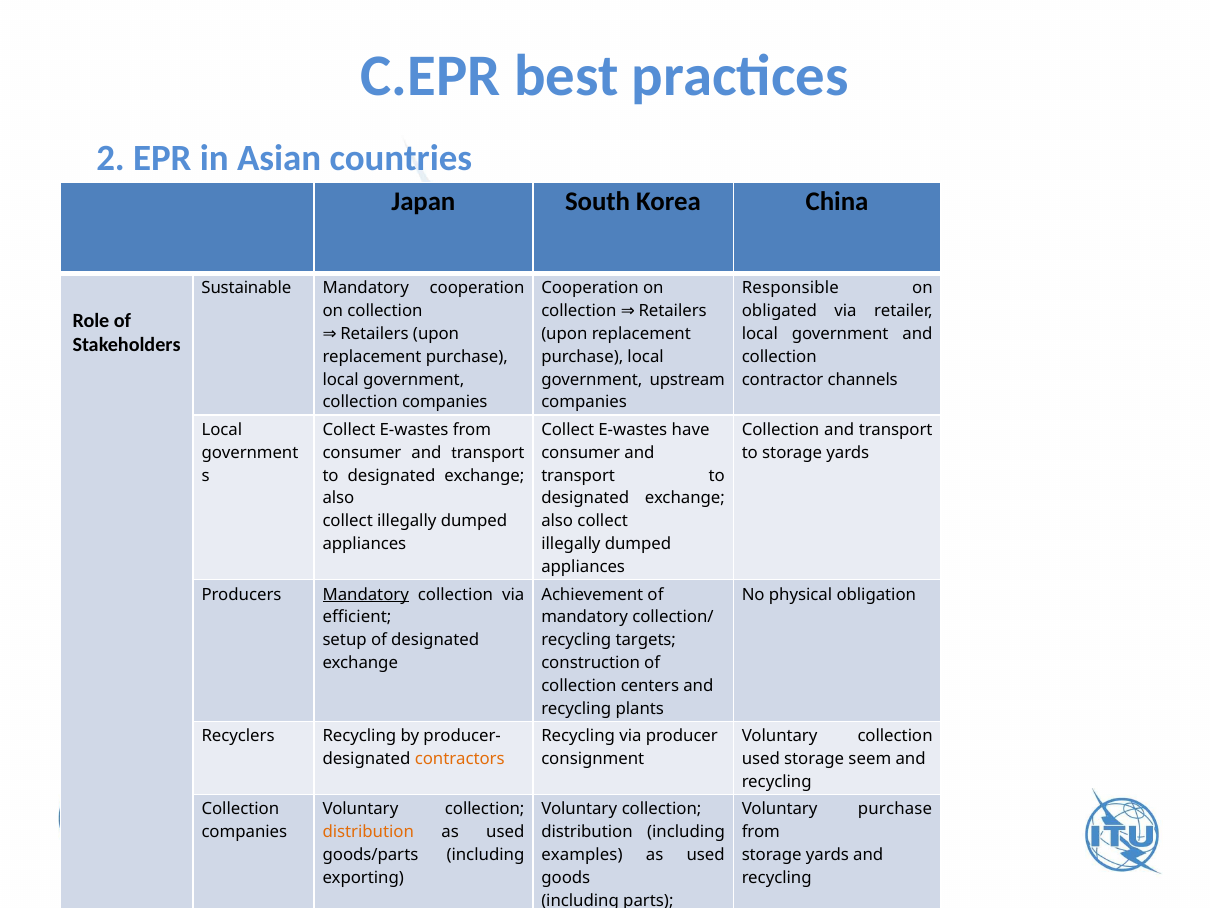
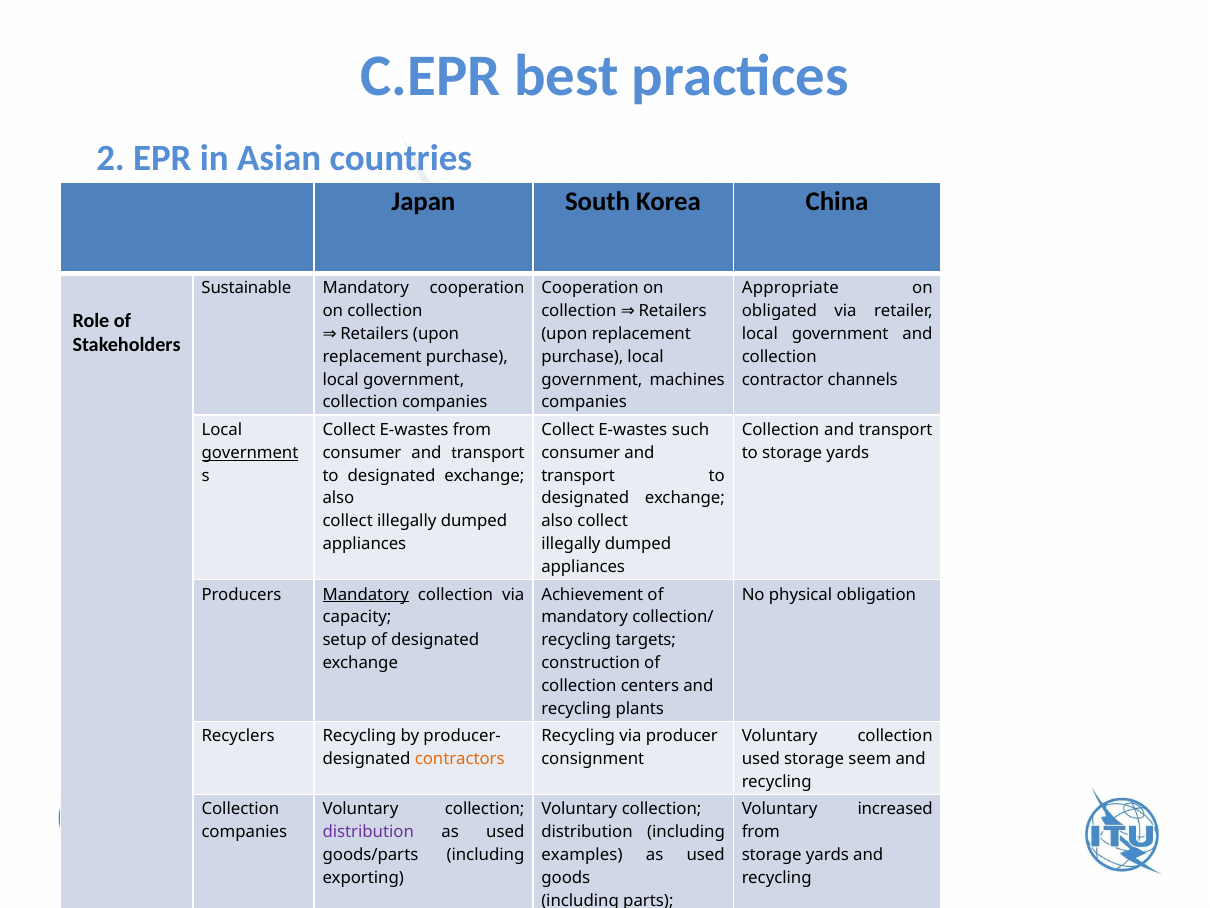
Responsible: Responsible -> Appropriate (790, 288)
upstream: upstream -> machines (687, 379)
have: have -> such (691, 430)
government underline: none -> present (250, 453)
efficient: efficient -> capacity (357, 617)
Voluntary purchase: purchase -> increased (895, 809)
distribution colour: orange -> purple (368, 832)
